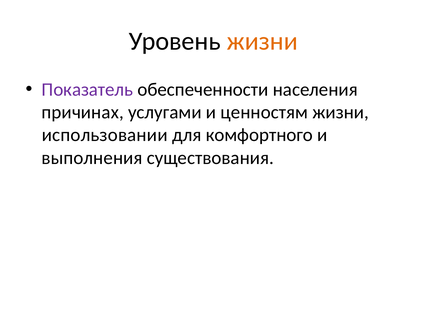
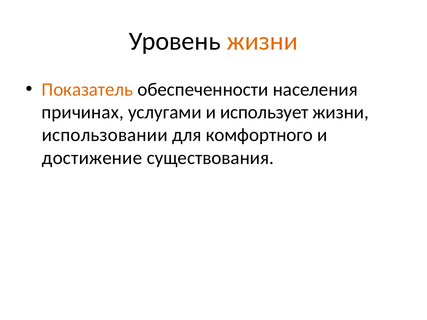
Показатель colour: purple -> orange (87, 90)
ценностям: ценностям -> использует (264, 112)
выполнения: выполнения -> достижение (92, 158)
